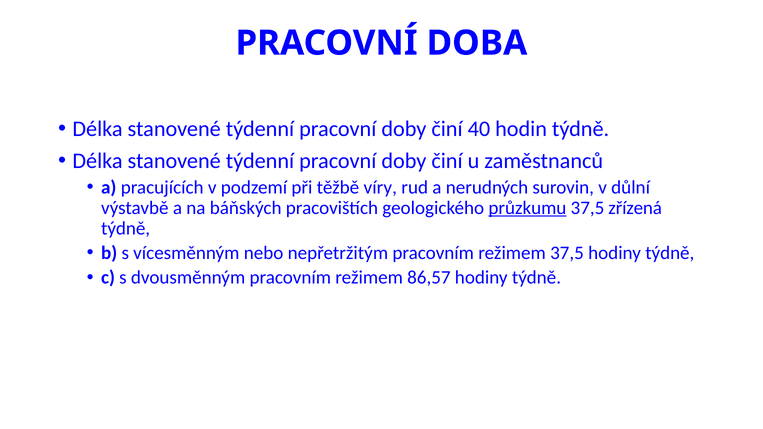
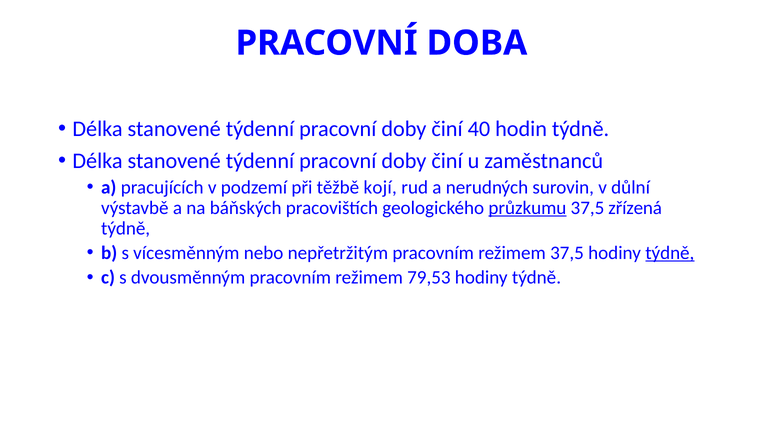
víry: víry -> kojí (380, 187)
týdně underline: none -> present (670, 253)
86,57: 86,57 -> 79,53 (429, 278)
